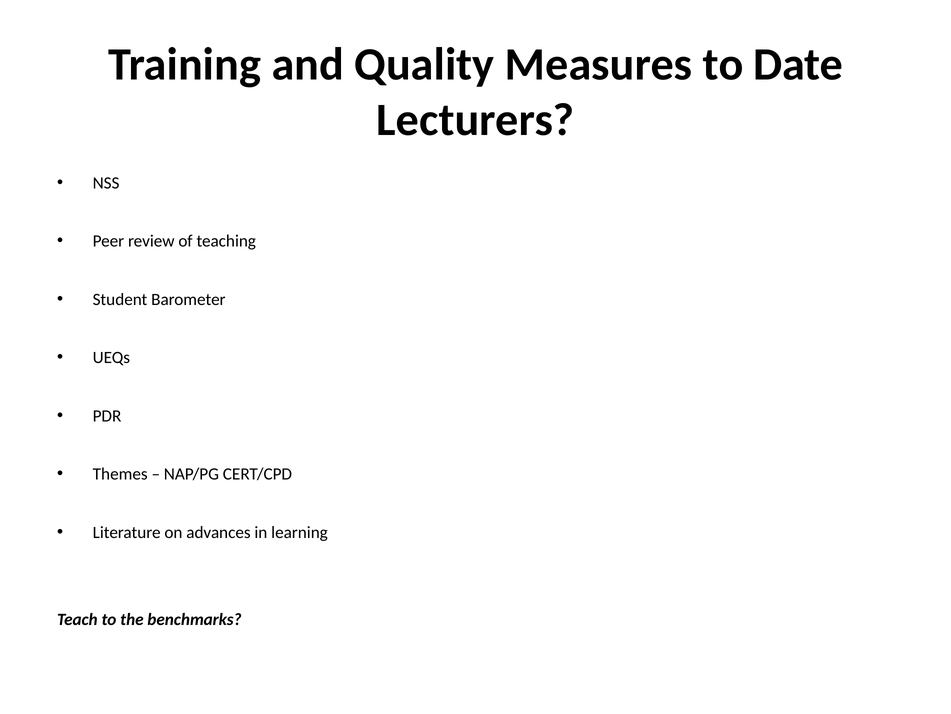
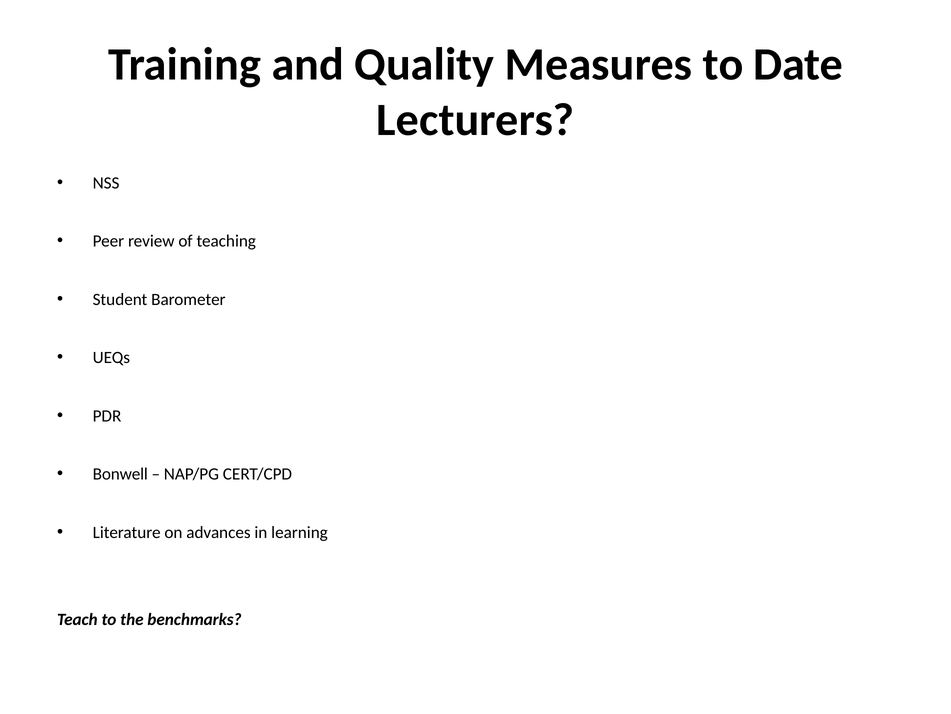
Themes: Themes -> Bonwell (120, 474)
